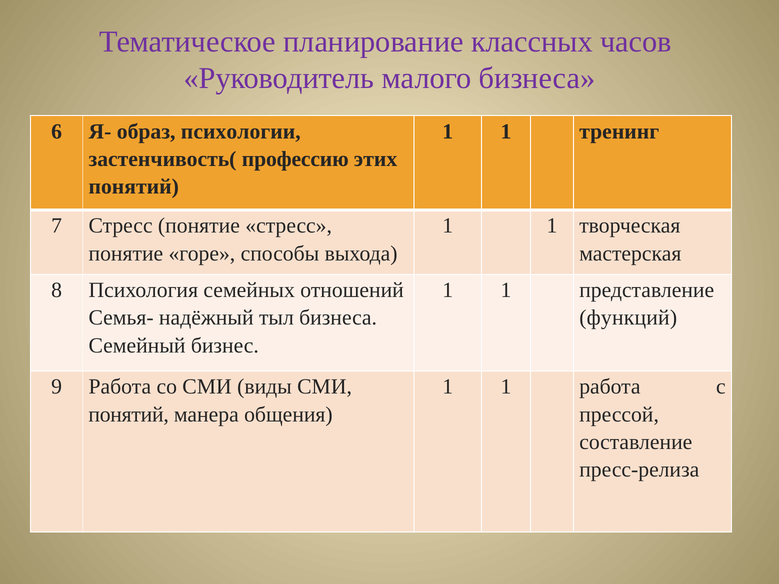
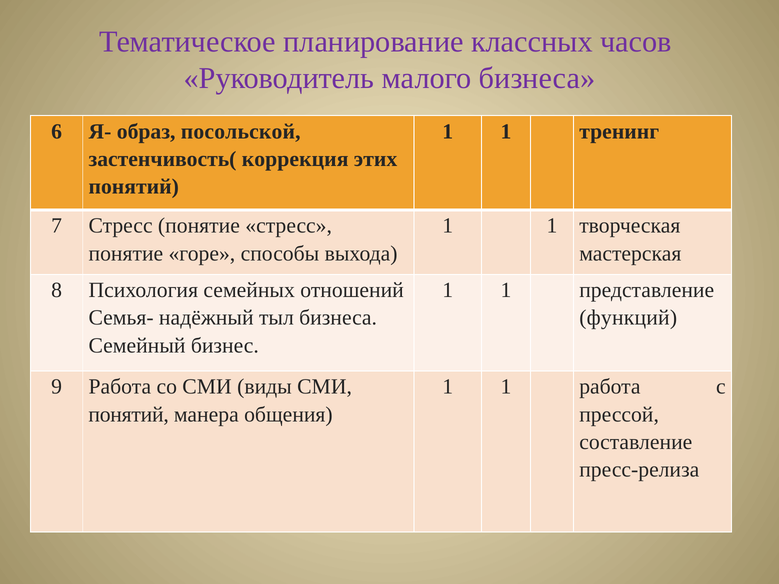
психологии: психологии -> посольской (241, 131)
профессию: профессию -> коррекция (295, 159)
